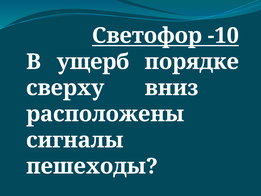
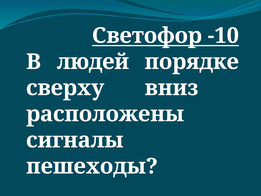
ущерб: ущерб -> людей (93, 62)
